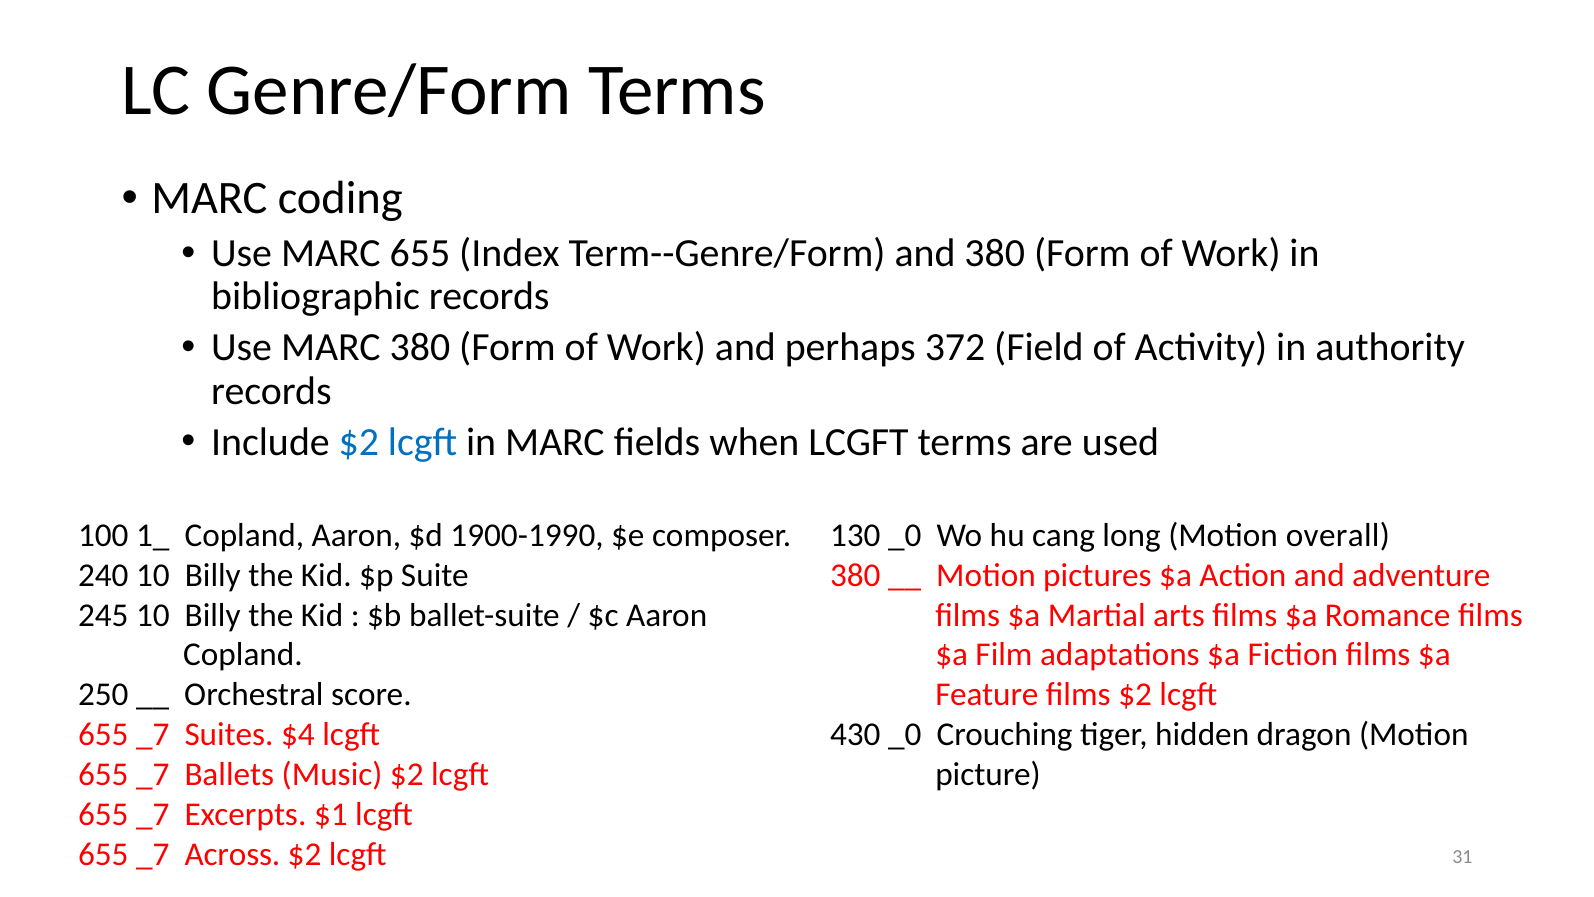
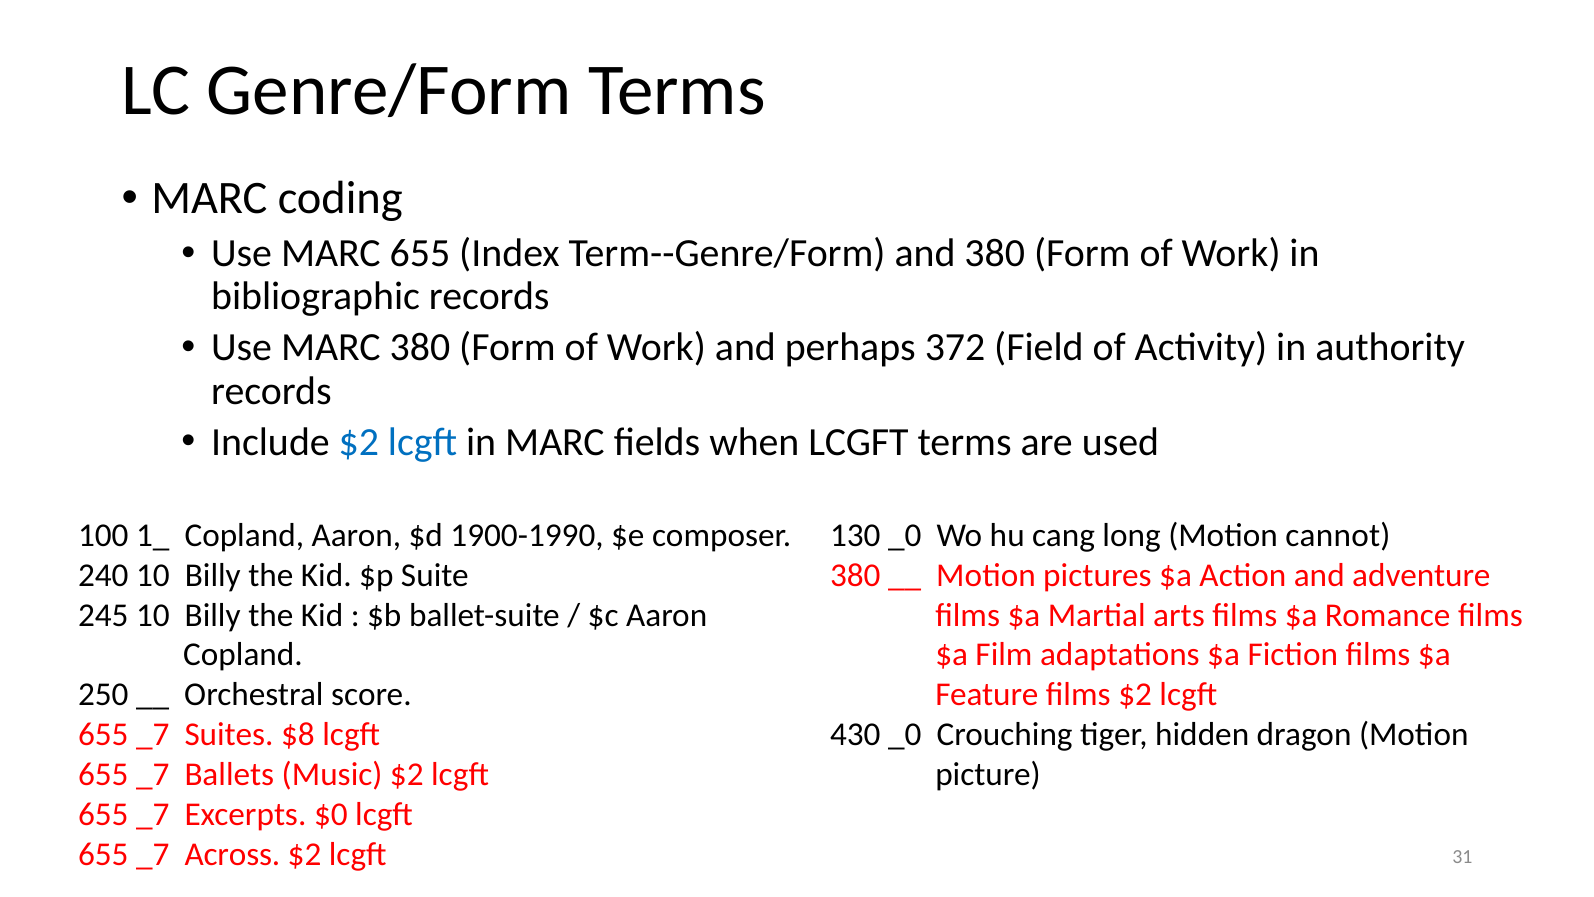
overall: overall -> cannot (1338, 535)
$4: $4 -> $8 (298, 734)
$1: $1 -> $0 (331, 814)
